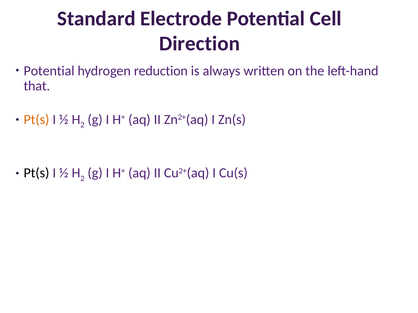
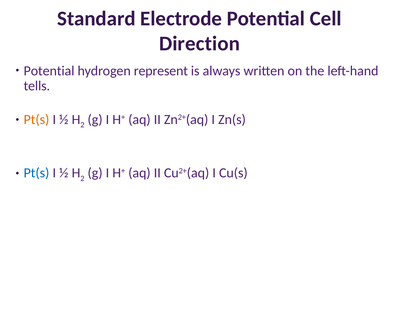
reduction: reduction -> represent (161, 71)
that: that -> tells (37, 86)
Pt(s colour: black -> blue (36, 173)
